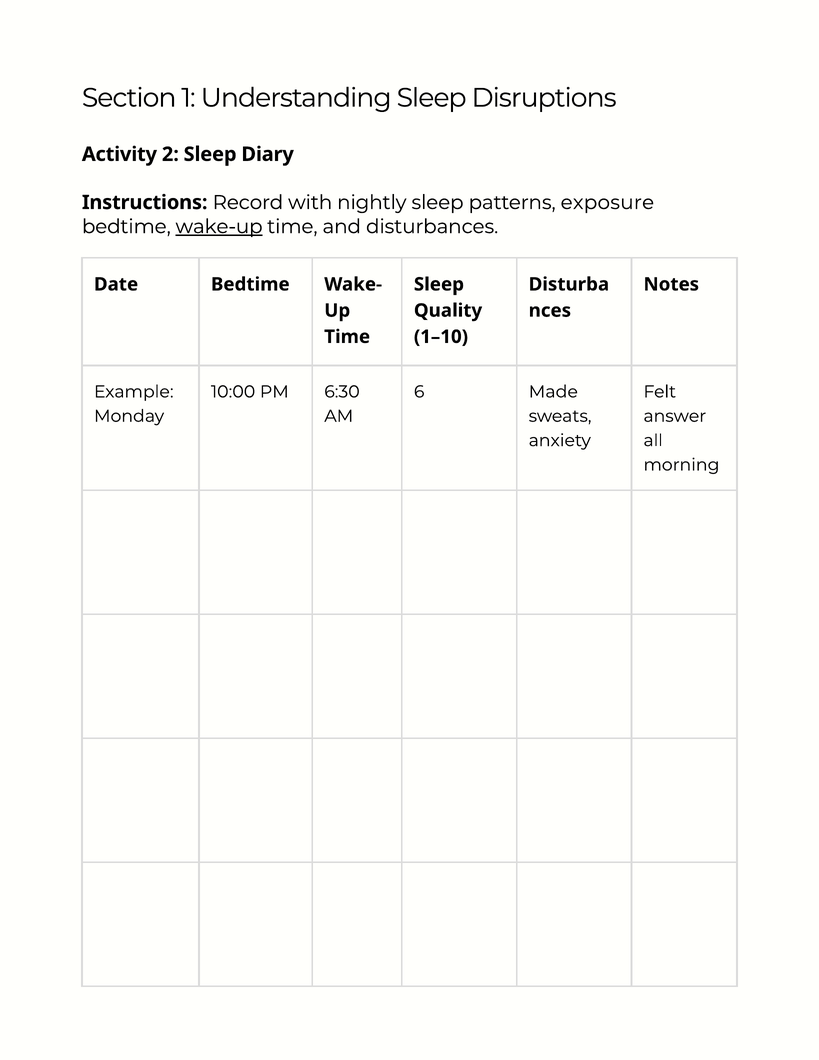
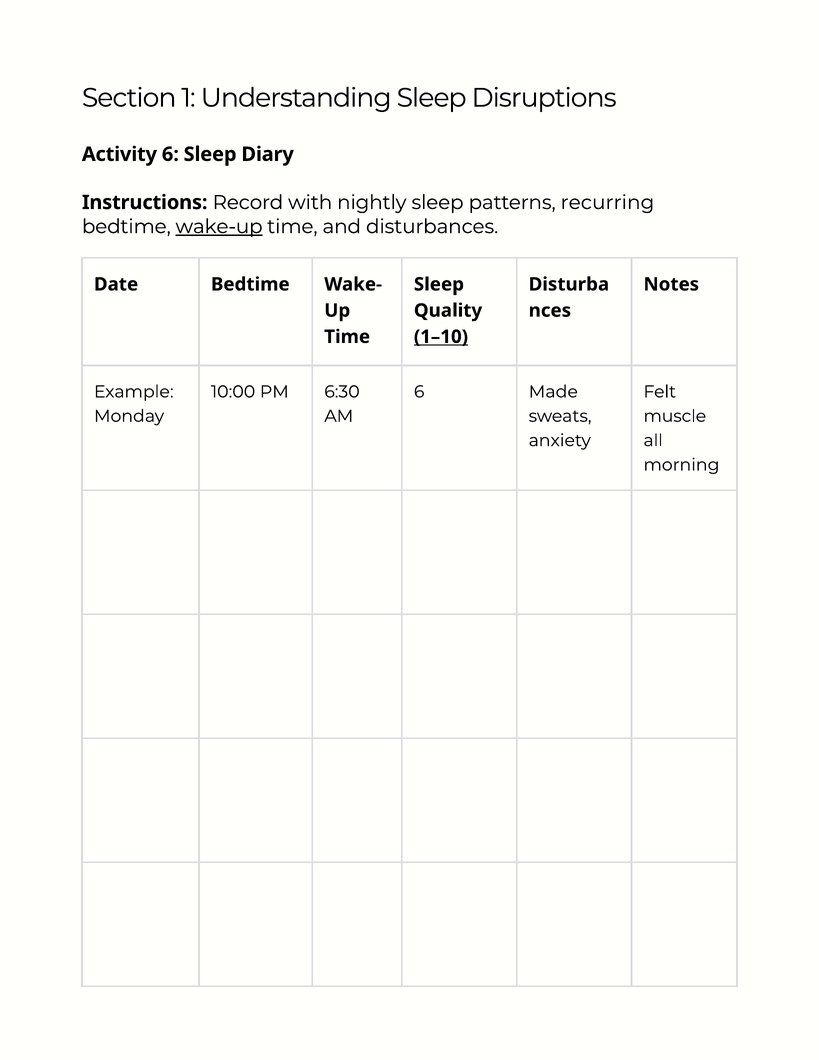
Activity 2: 2 -> 6 (170, 154)
exposure: exposure -> recurring (607, 202)
1–10 underline: none -> present (441, 337)
answer: answer -> muscle (675, 416)
